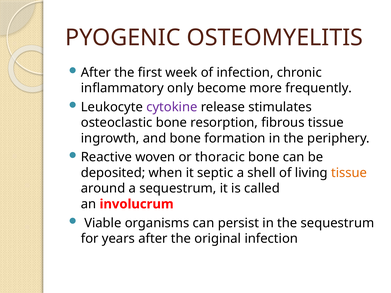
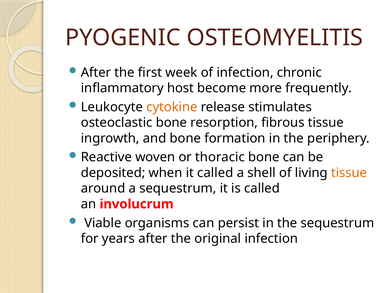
only: only -> host (180, 88)
cytokine colour: purple -> orange (172, 107)
it septic: septic -> called (215, 173)
